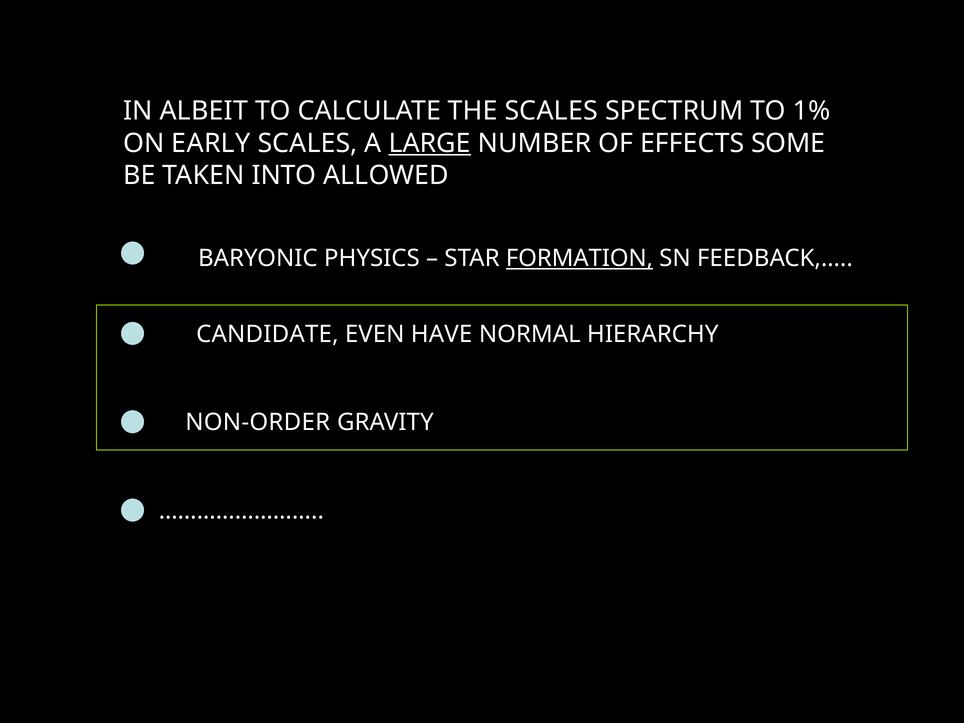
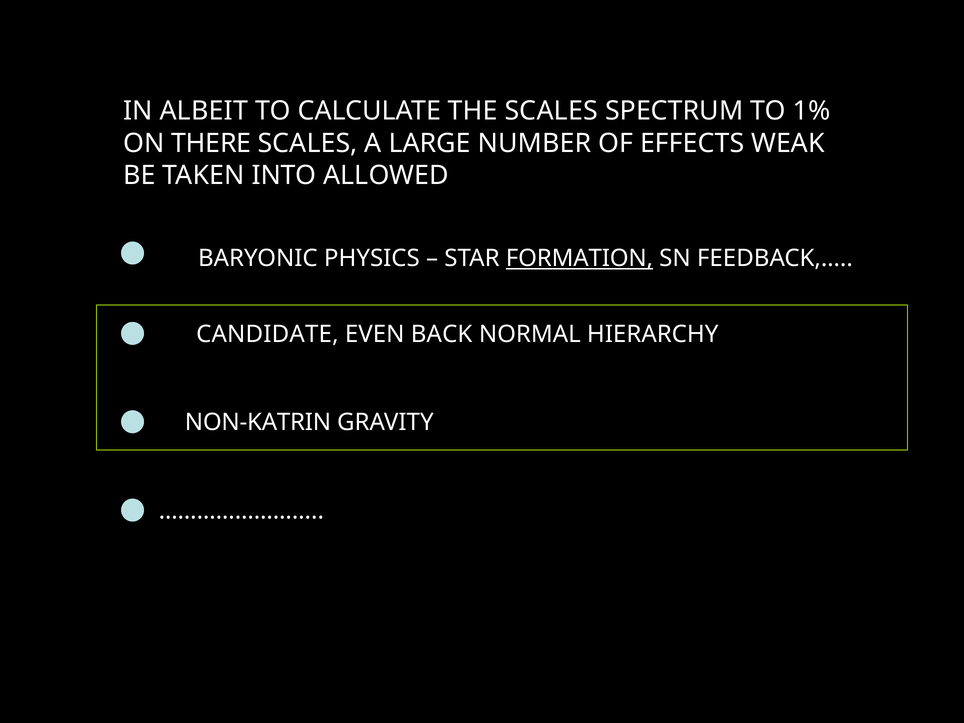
EARLY: EARLY -> THERE (211, 143)
LARGE underline: present -> none (430, 143)
SOME: SOME -> WEAK (788, 143)
HAVE: HAVE -> BACK (442, 334)
NON-ORDER: NON-ORDER -> NON-KATRIN (258, 423)
